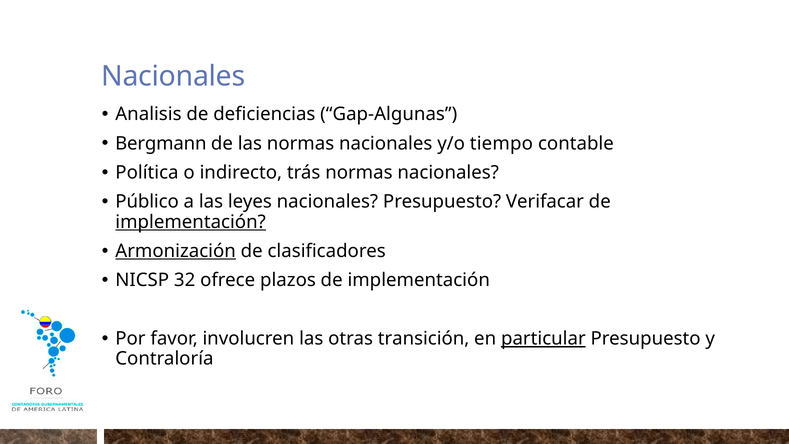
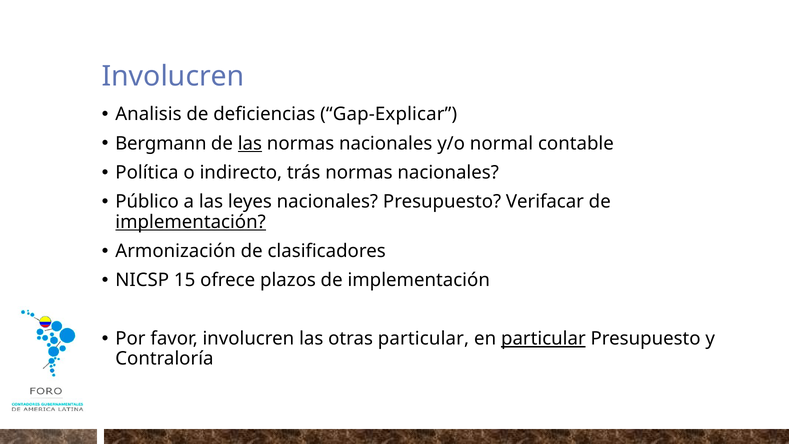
Nacionales: Nacionales -> Involucren (173, 76)
Gap-Algunas: Gap-Algunas -> Gap-Explicar (389, 114)
las underline: none -> present (250, 143)
tiempo: tiempo -> normal (501, 143)
Armonización underline: present -> none (176, 251)
32: 32 -> 15 (185, 280)
otras transición: transición -> particular (423, 339)
